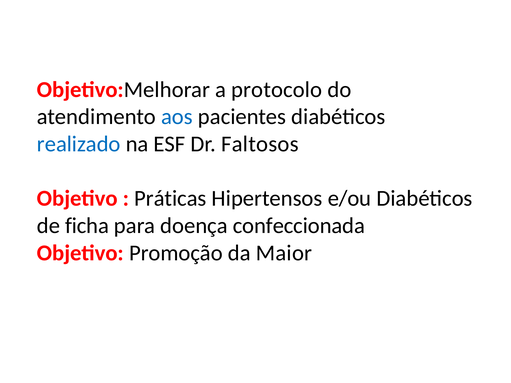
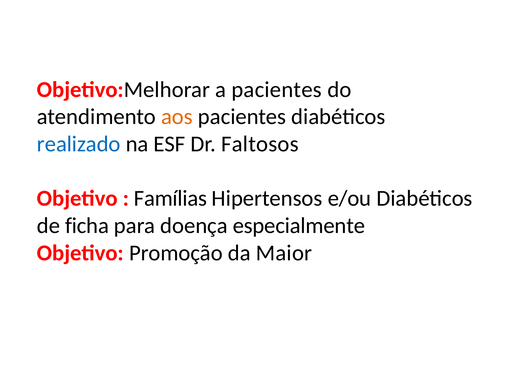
a protocolo: protocolo -> pacientes (277, 90)
aos colour: blue -> orange (177, 117)
Práticas: Práticas -> Famílias (170, 199)
confeccionada: confeccionada -> especialmente (299, 226)
